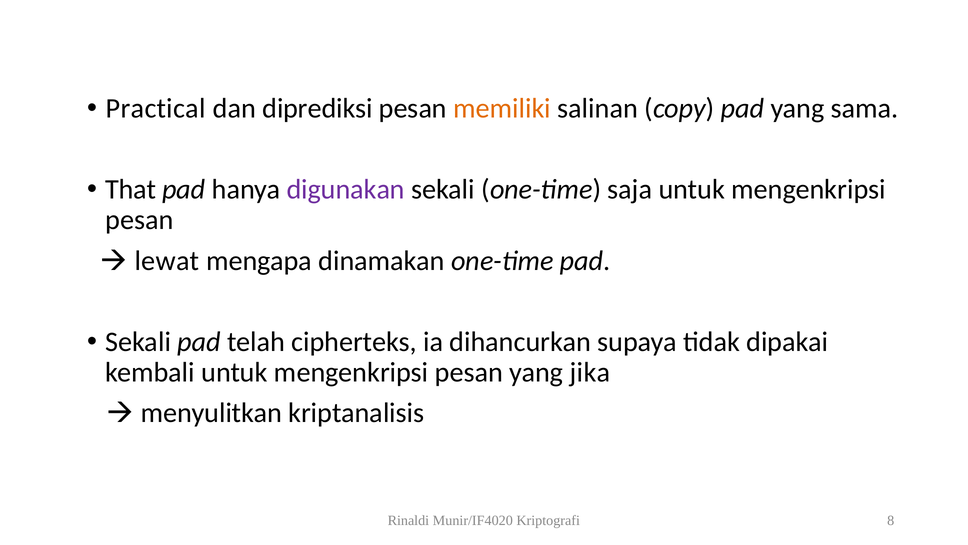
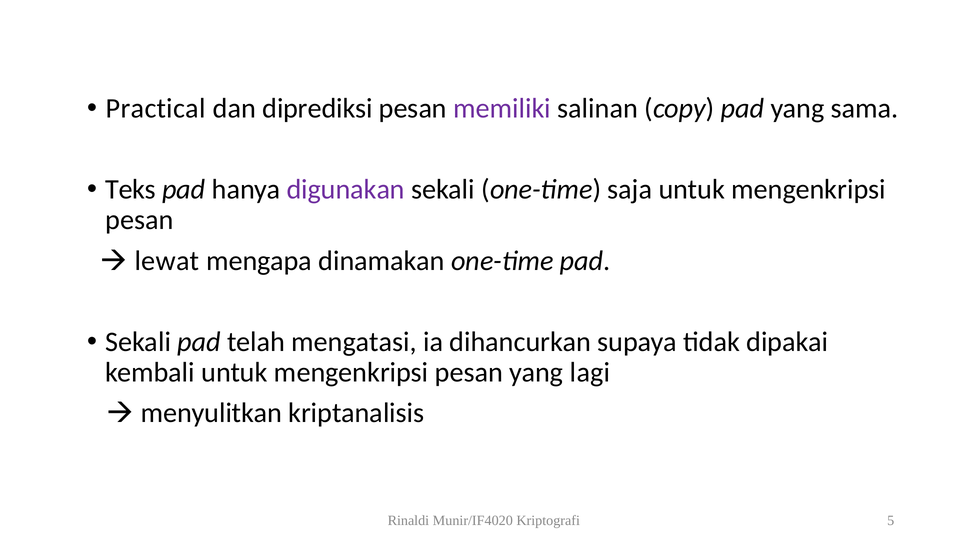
memiliki colour: orange -> purple (502, 108)
That: That -> Teks (131, 189)
cipherteks: cipherteks -> mengatasi (354, 342)
jika: jika -> lagi (590, 372)
8: 8 -> 5 (891, 520)
